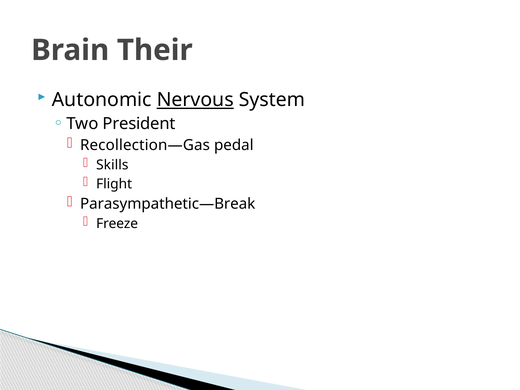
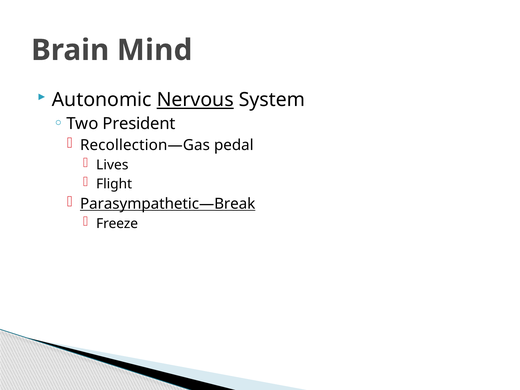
Their: Their -> Mind (155, 50)
Skills: Skills -> Lives (112, 165)
Parasympathetic—Break underline: none -> present (168, 204)
